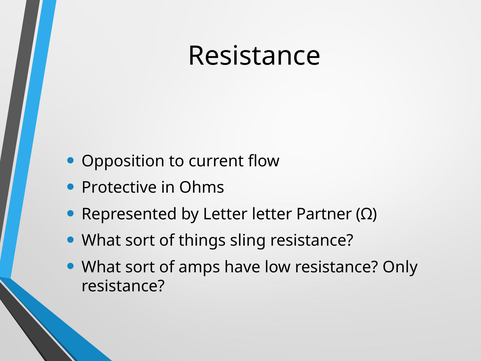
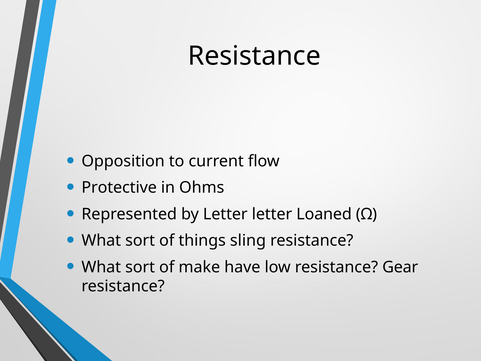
Partner: Partner -> Loaned (324, 214)
amps: amps -> make (199, 267)
Only: Only -> Gear (400, 267)
